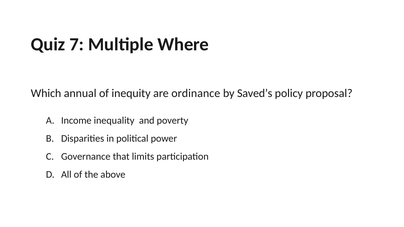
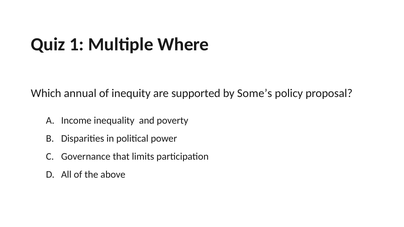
7: 7 -> 1 (77, 44)
ordinance: ordinance -> supported (196, 93)
Saved’s: Saved’s -> Some’s (255, 93)
